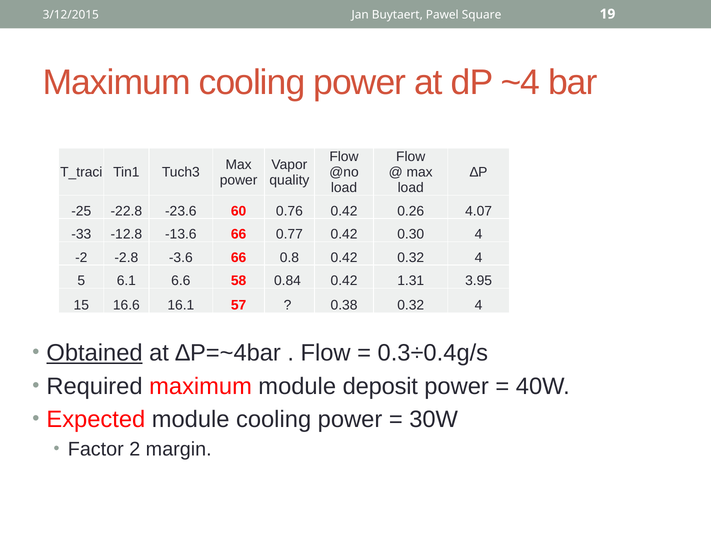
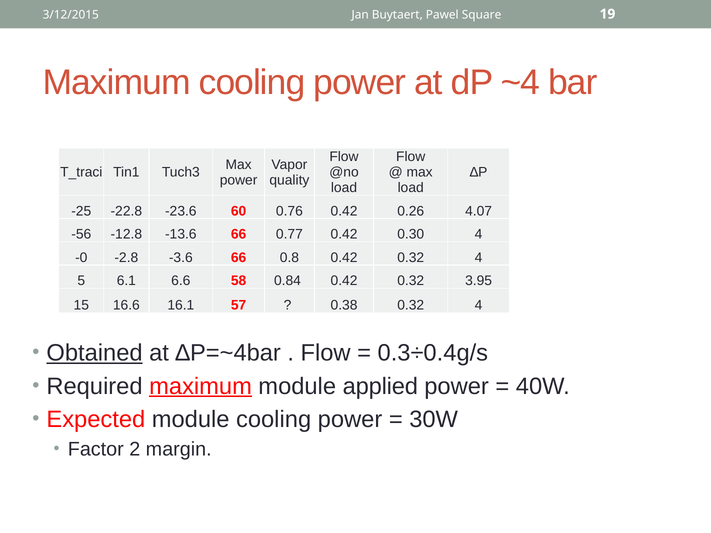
-33: -33 -> -56 (81, 234)
-2: -2 -> -0 (81, 258)
0.84 0.42 1.31: 1.31 -> 0.32 (411, 281)
maximum underline: none -> present (201, 386)
deposit: deposit -> applied (380, 386)
